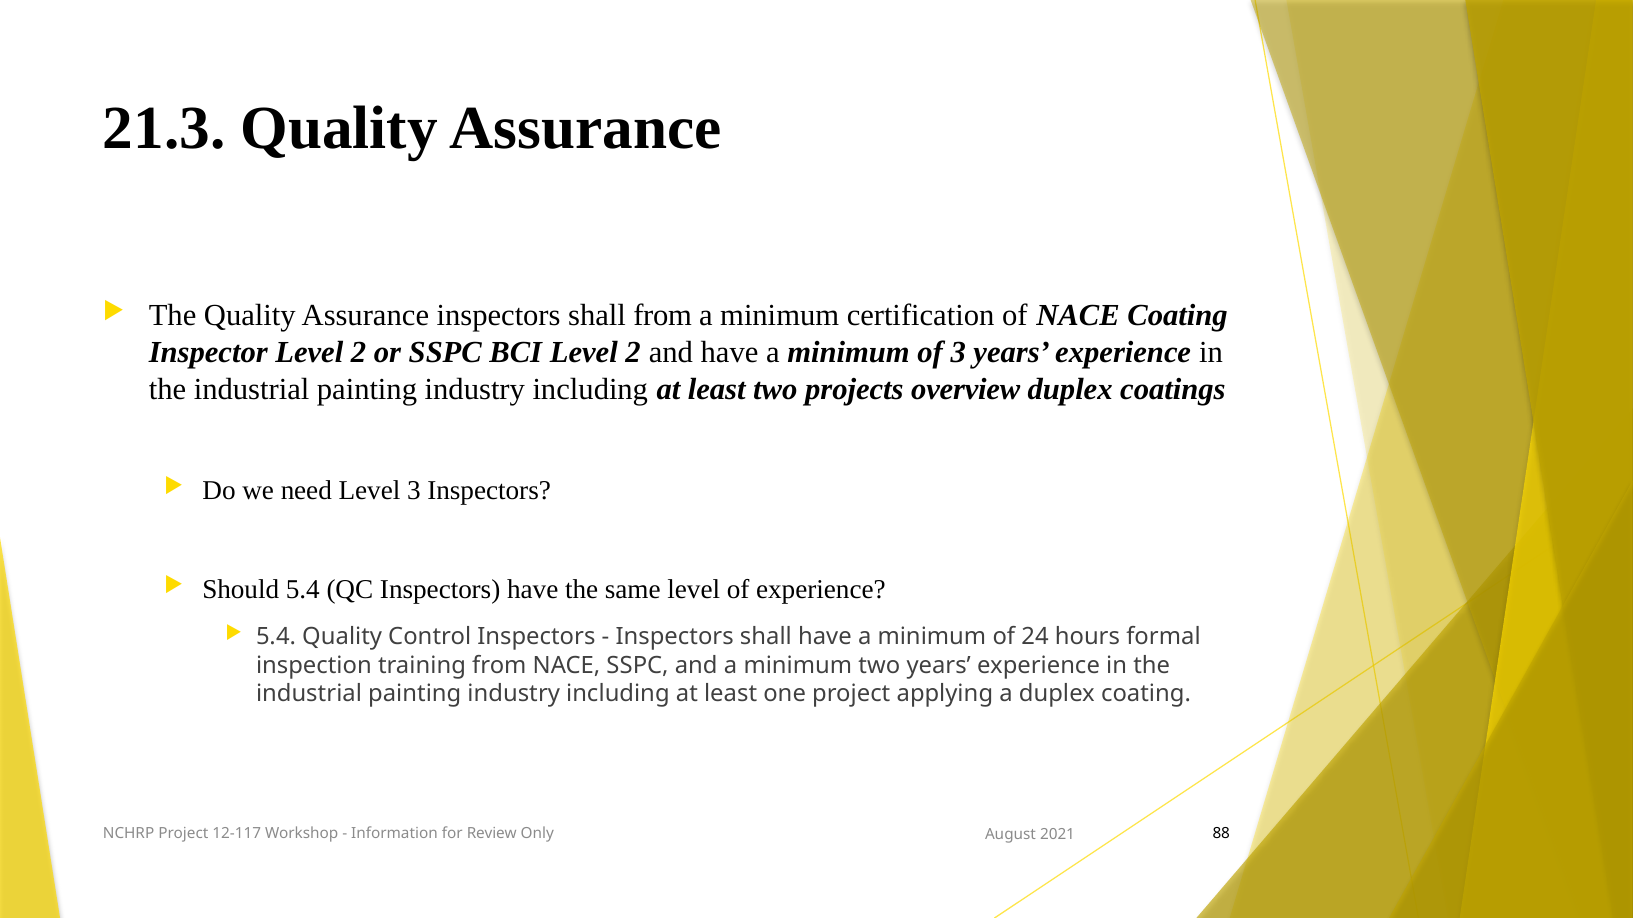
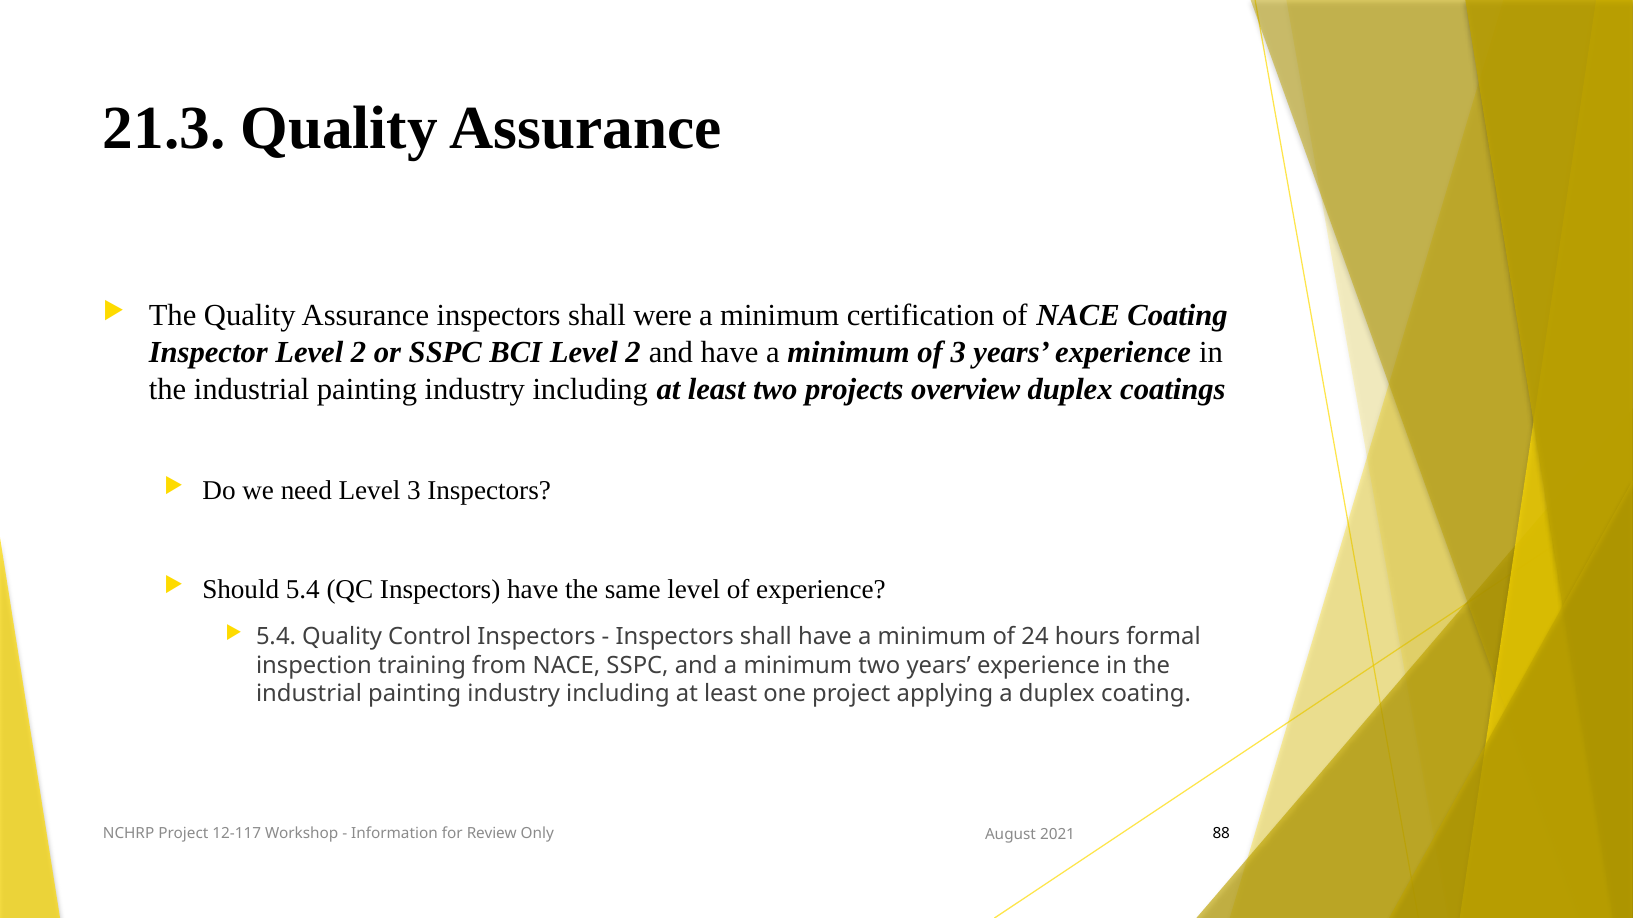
shall from: from -> were (663, 316)
